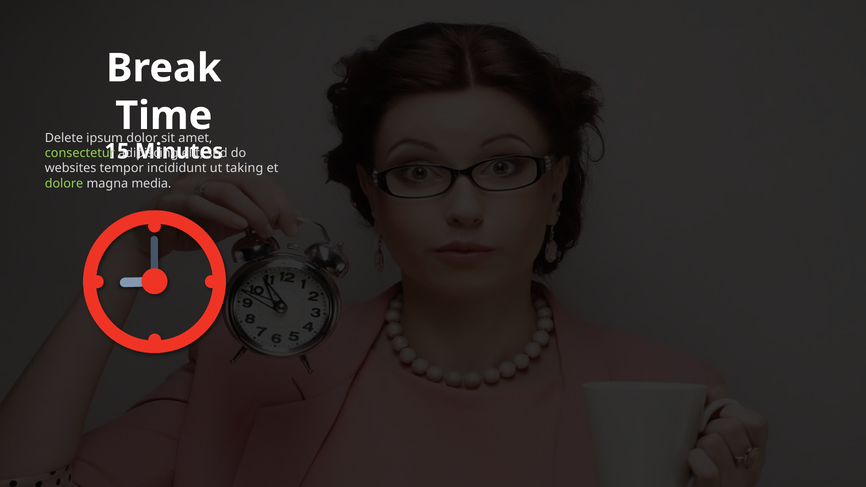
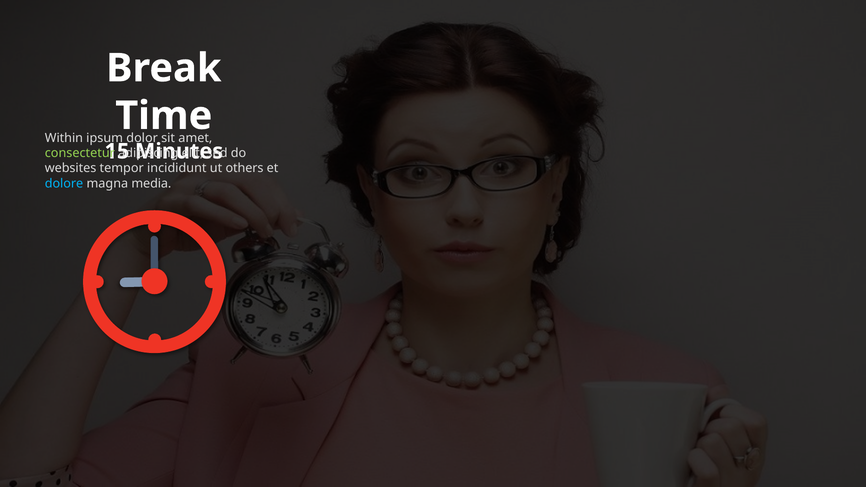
Delete: Delete -> Within (64, 138)
taking: taking -> others (245, 168)
dolore colour: light green -> light blue (64, 183)
